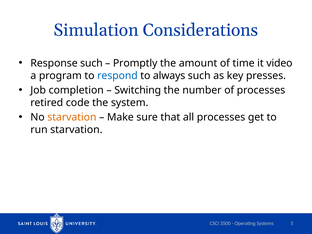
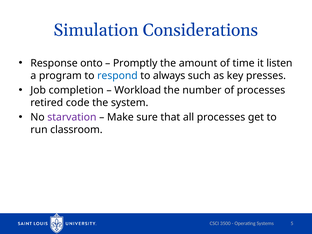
Response such: such -> onto (91, 63)
video: video -> listen (279, 63)
Switching: Switching -> Workload (138, 90)
starvation colour: orange -> purple (72, 117)
run starvation: starvation -> classroom (76, 130)
